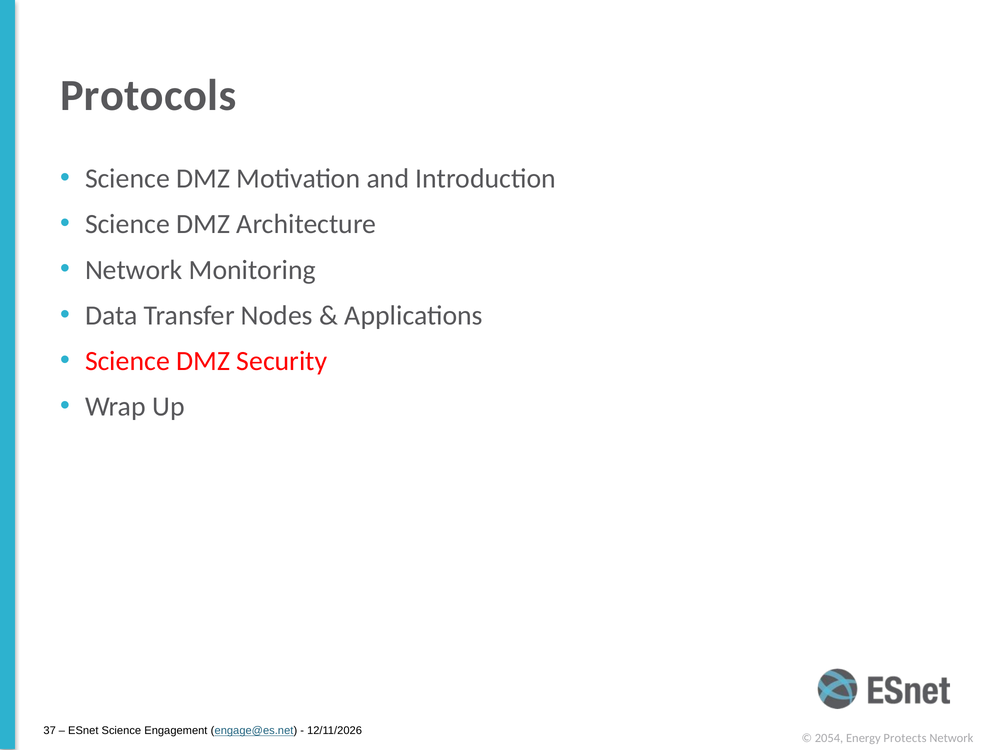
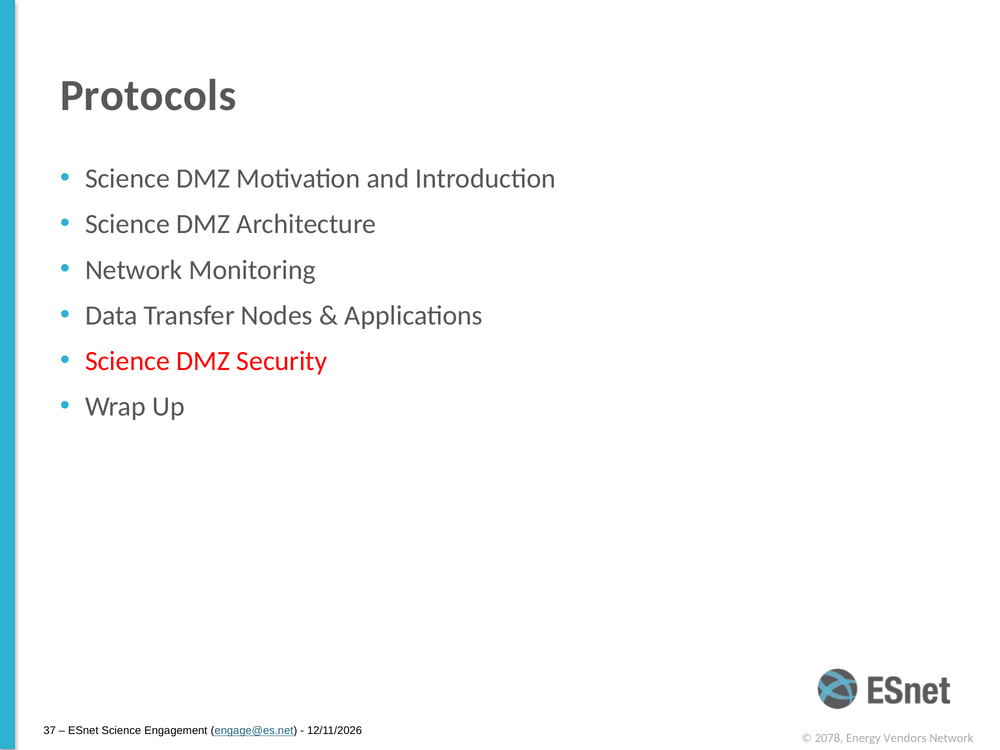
2054: 2054 -> 2078 (829, 738)
Protects: Protects -> Vendors (905, 738)
